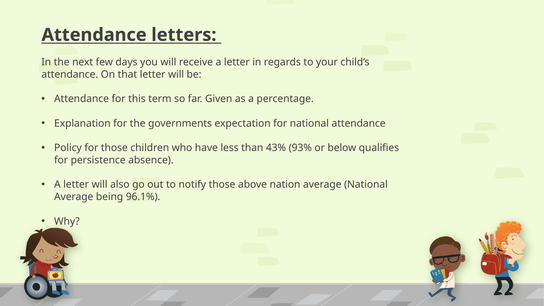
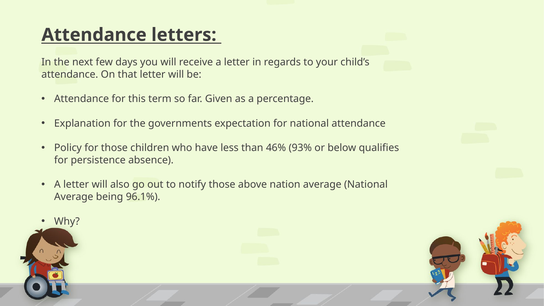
43%: 43% -> 46% (276, 148)
